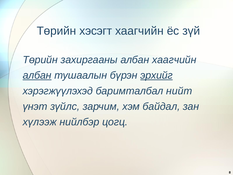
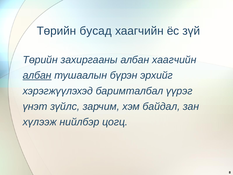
хэсэгт: хэсэгт -> бусад (96, 31)
эрхийг underline: present -> none (157, 75)
нийт: нийт -> үүрэг (179, 91)
